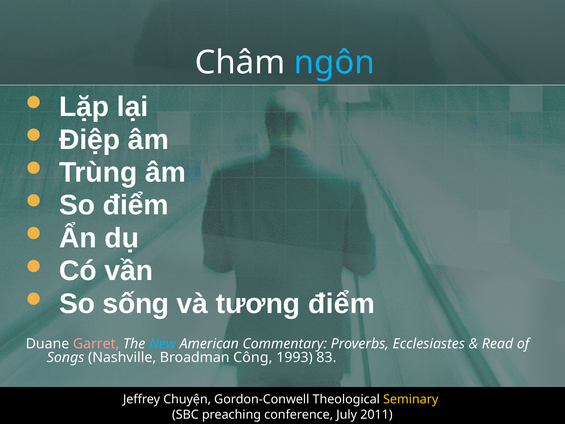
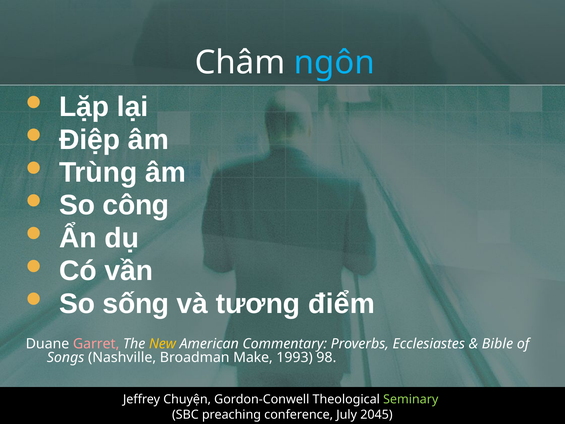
So điểm: điểm -> công (136, 205)
New colour: light blue -> yellow (162, 344)
Read: Read -> Bible (497, 344)
Công: Công -> Make (253, 357)
83: 83 -> 98 (326, 357)
Seminary colour: yellow -> light green (411, 399)
2011: 2011 -> 2045 (376, 414)
